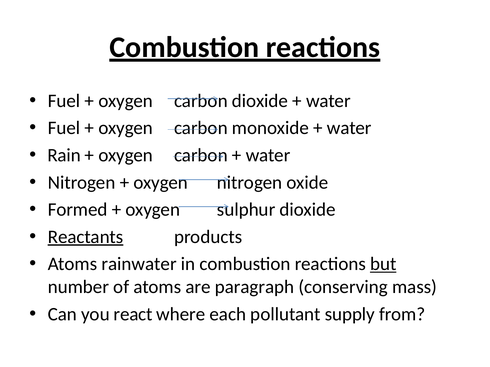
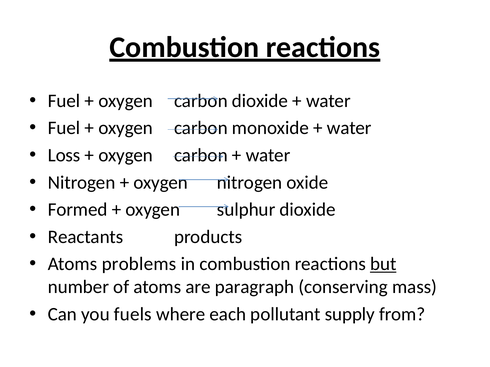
Rain: Rain -> Loss (64, 155)
Reactants underline: present -> none (86, 237)
rainwater: rainwater -> problems (139, 264)
react: react -> fuels (133, 315)
